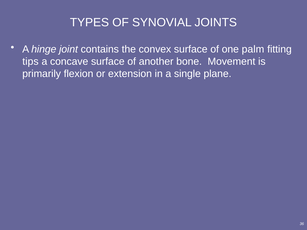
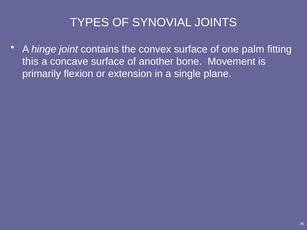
tips: tips -> this (30, 62)
